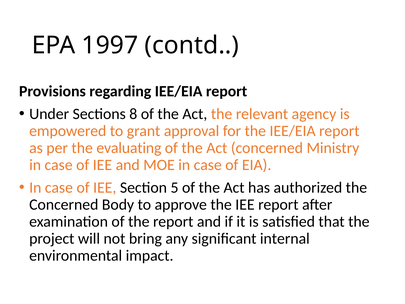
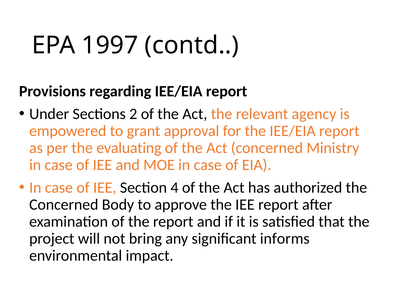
8: 8 -> 2 (133, 114)
5: 5 -> 4 (175, 187)
internal: internal -> informs (285, 238)
